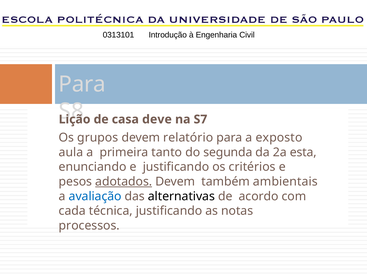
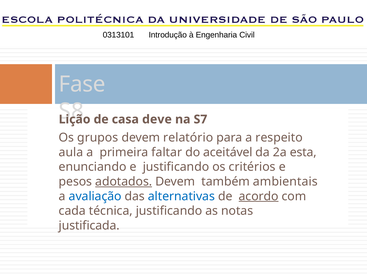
Para: Para -> Fase (82, 84)
exposto: exposto -> respeito (279, 138)
tanto: tanto -> faltar (167, 152)
segunda: segunda -> aceitável (228, 152)
alternativas colour: black -> blue (181, 196)
acordo underline: none -> present (259, 196)
processos: processos -> justificada (89, 226)
